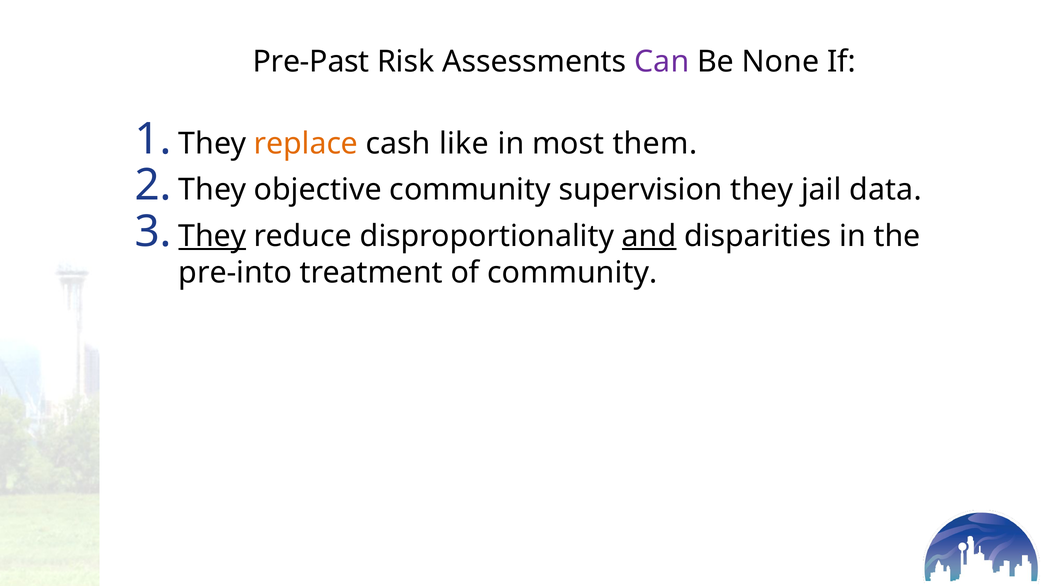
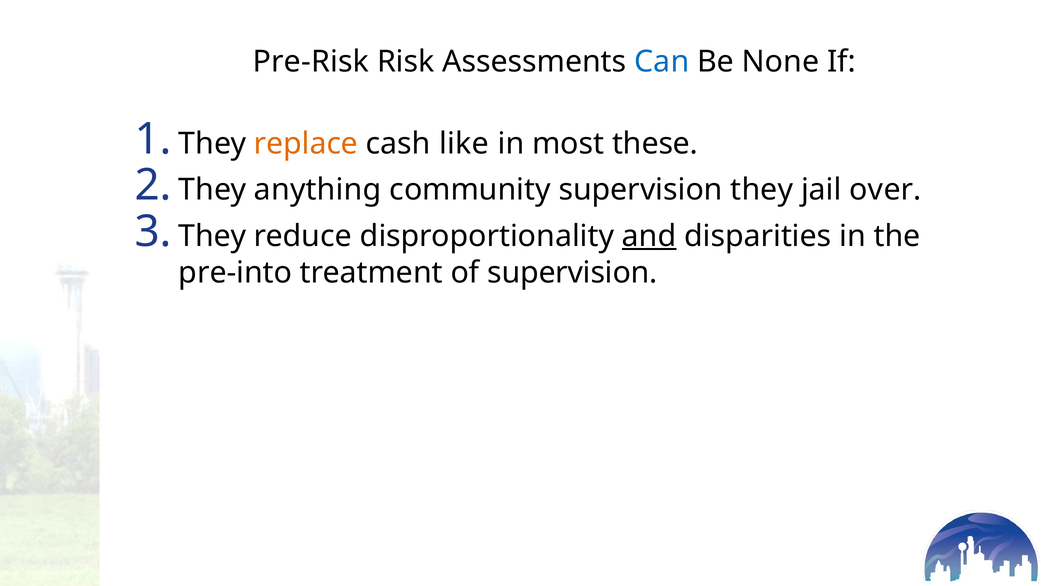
Pre-Past: Pre-Past -> Pre-Risk (311, 62)
Can colour: purple -> blue (662, 62)
them: them -> these (655, 143)
objective: objective -> anything (318, 190)
data: data -> over (886, 190)
They underline: present -> none (212, 236)
of community: community -> supervision (572, 272)
